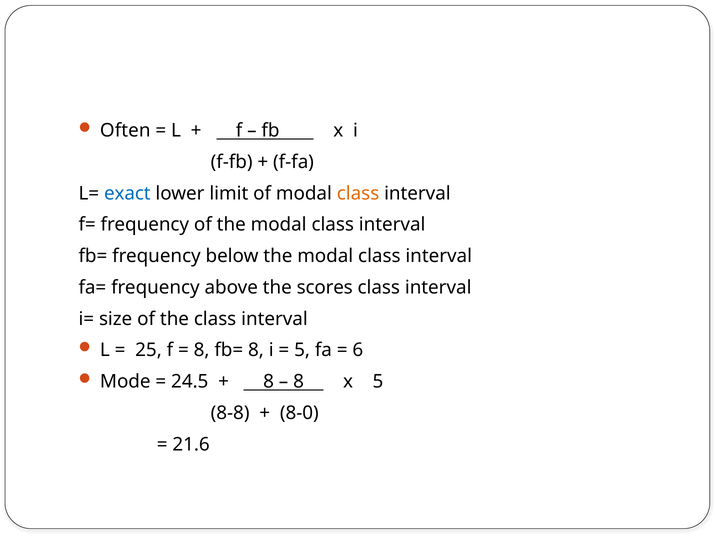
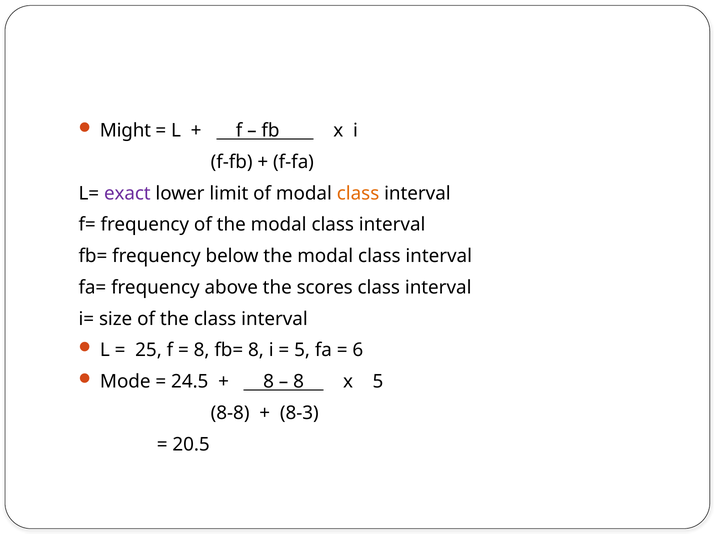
Often: Often -> Might (125, 131)
exact colour: blue -> purple (127, 193)
8-0: 8-0 -> 8-3 (299, 413)
21.6: 21.6 -> 20.5 (191, 445)
